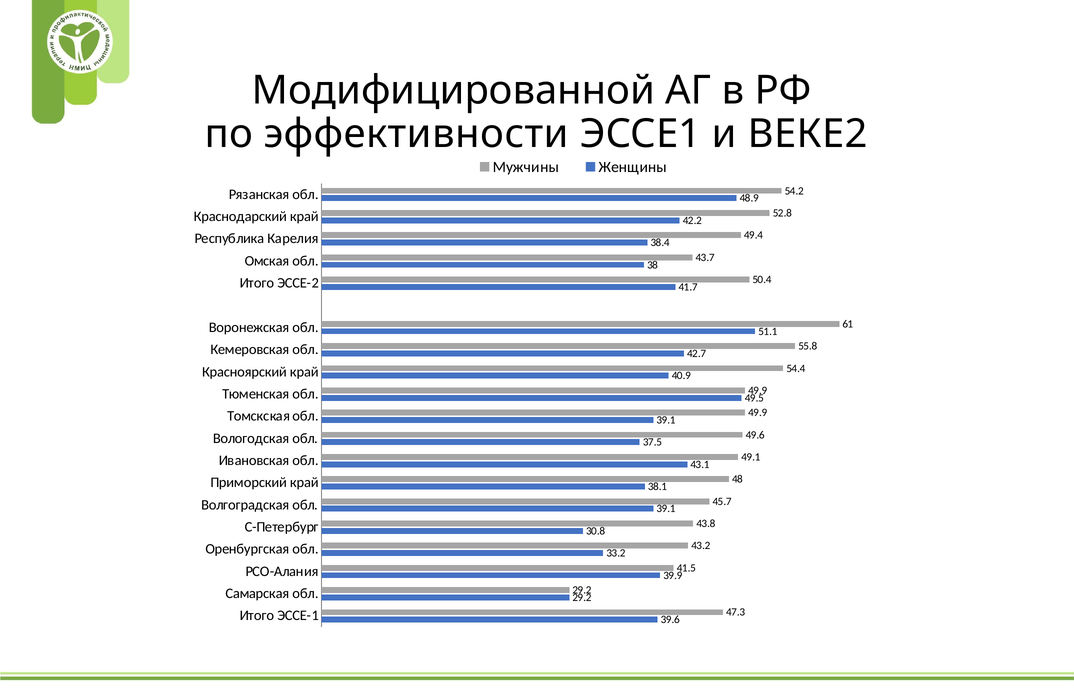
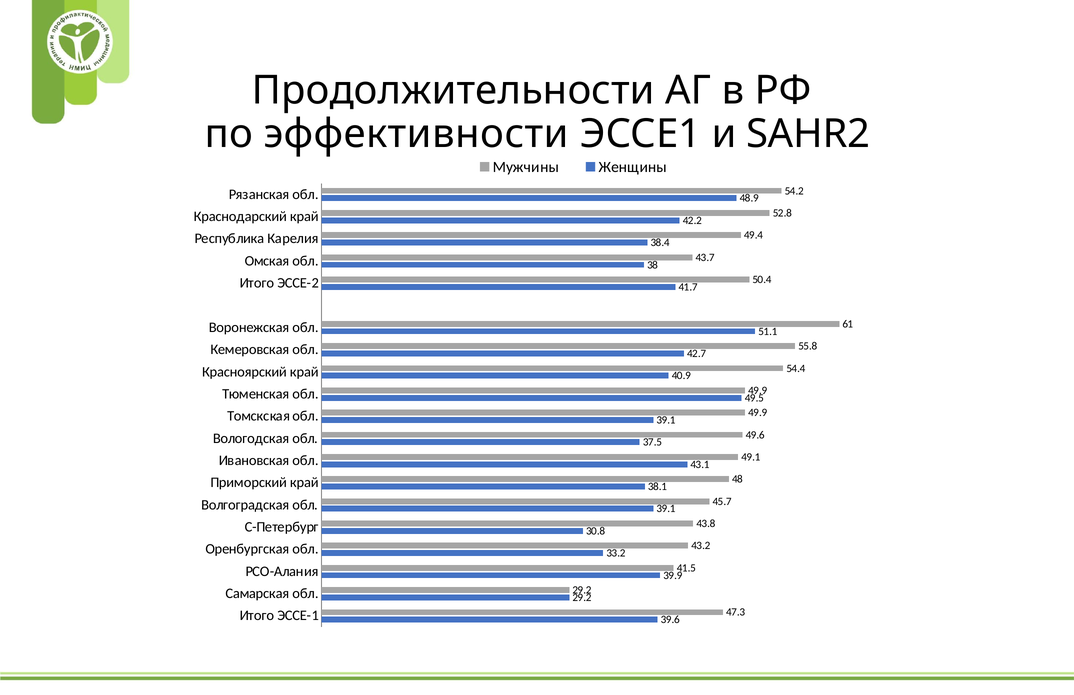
Модифицированной: Модифицированной -> Продолжительности (453, 90)
ВЕКЕ2: ВЕКЕ2 -> SAHR2 (808, 134)
